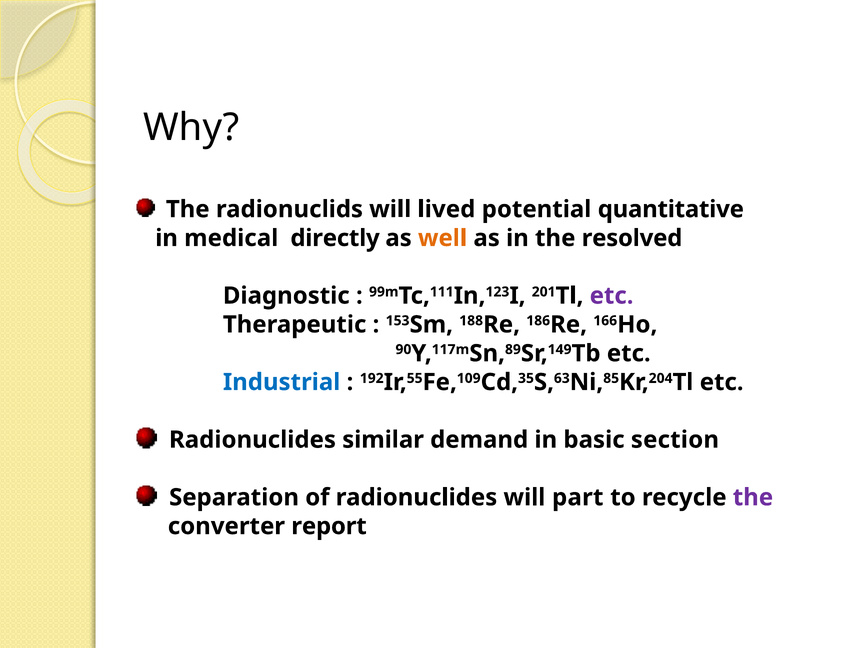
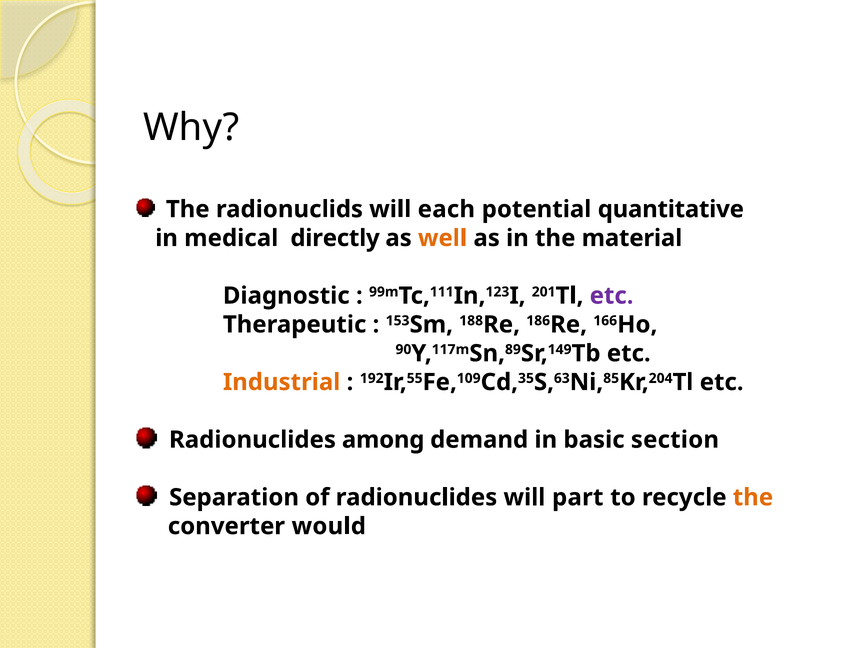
lived: lived -> each (446, 209)
resolved: resolved -> material (632, 238)
Industrial colour: blue -> orange (282, 382)
similar: similar -> among (383, 439)
the colour: purple -> orange (753, 497)
report: report -> would (329, 526)
